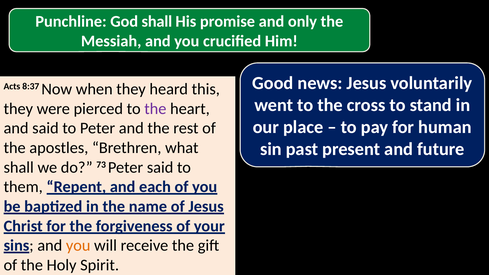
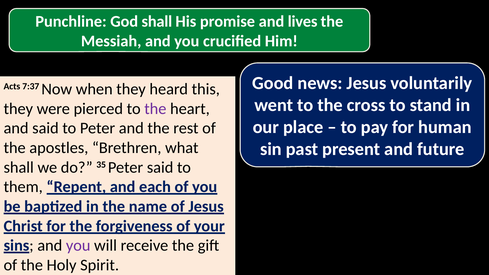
only: only -> lives (303, 21)
8:37: 8:37 -> 7:37 (31, 87)
73: 73 -> 35 (101, 165)
you colour: orange -> purple (78, 246)
